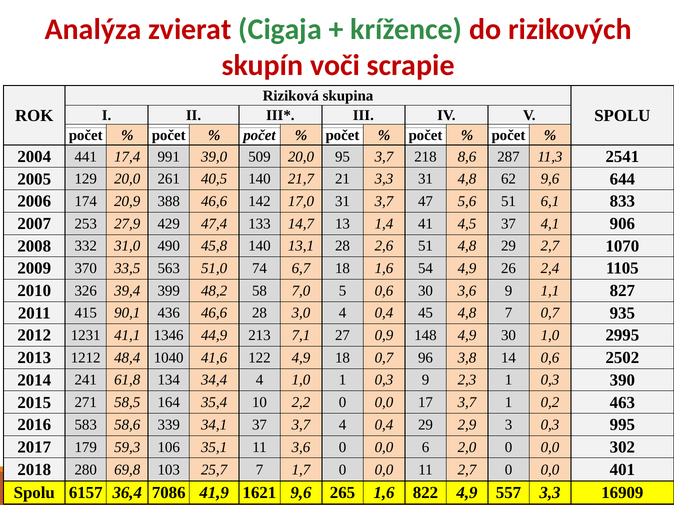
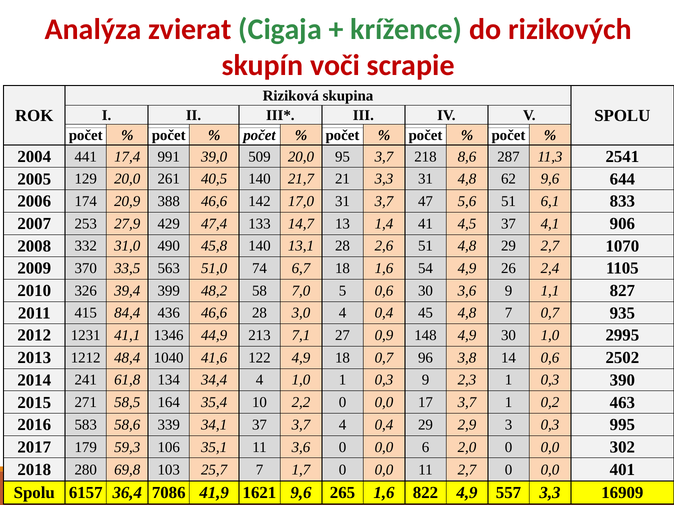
90,1: 90,1 -> 84,4 (127, 313)
